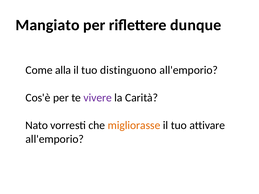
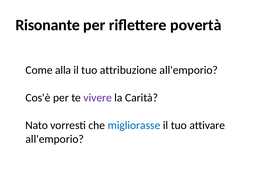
Mangiato: Mangiato -> Risonante (48, 25)
dunque: dunque -> povertà (196, 25)
distinguono: distinguono -> attribuzione (128, 70)
migliorasse colour: orange -> blue (134, 125)
